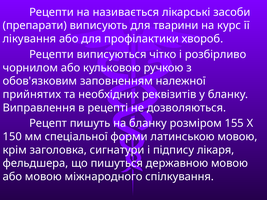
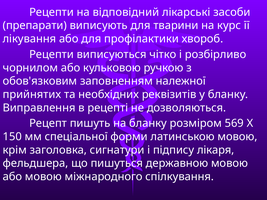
називається: називається -> відповідний (126, 12)
155: 155 -> 569 (234, 123)
